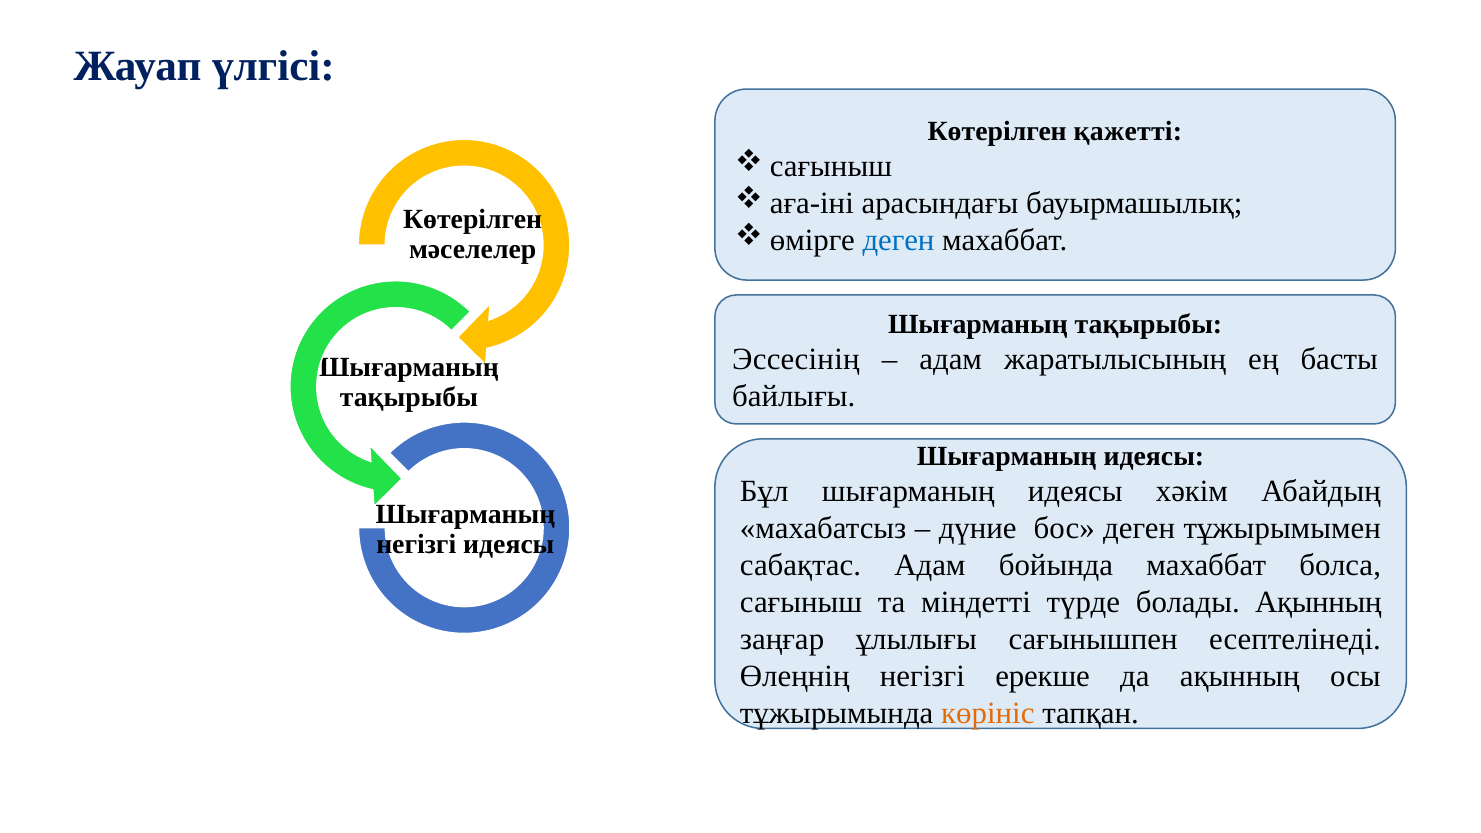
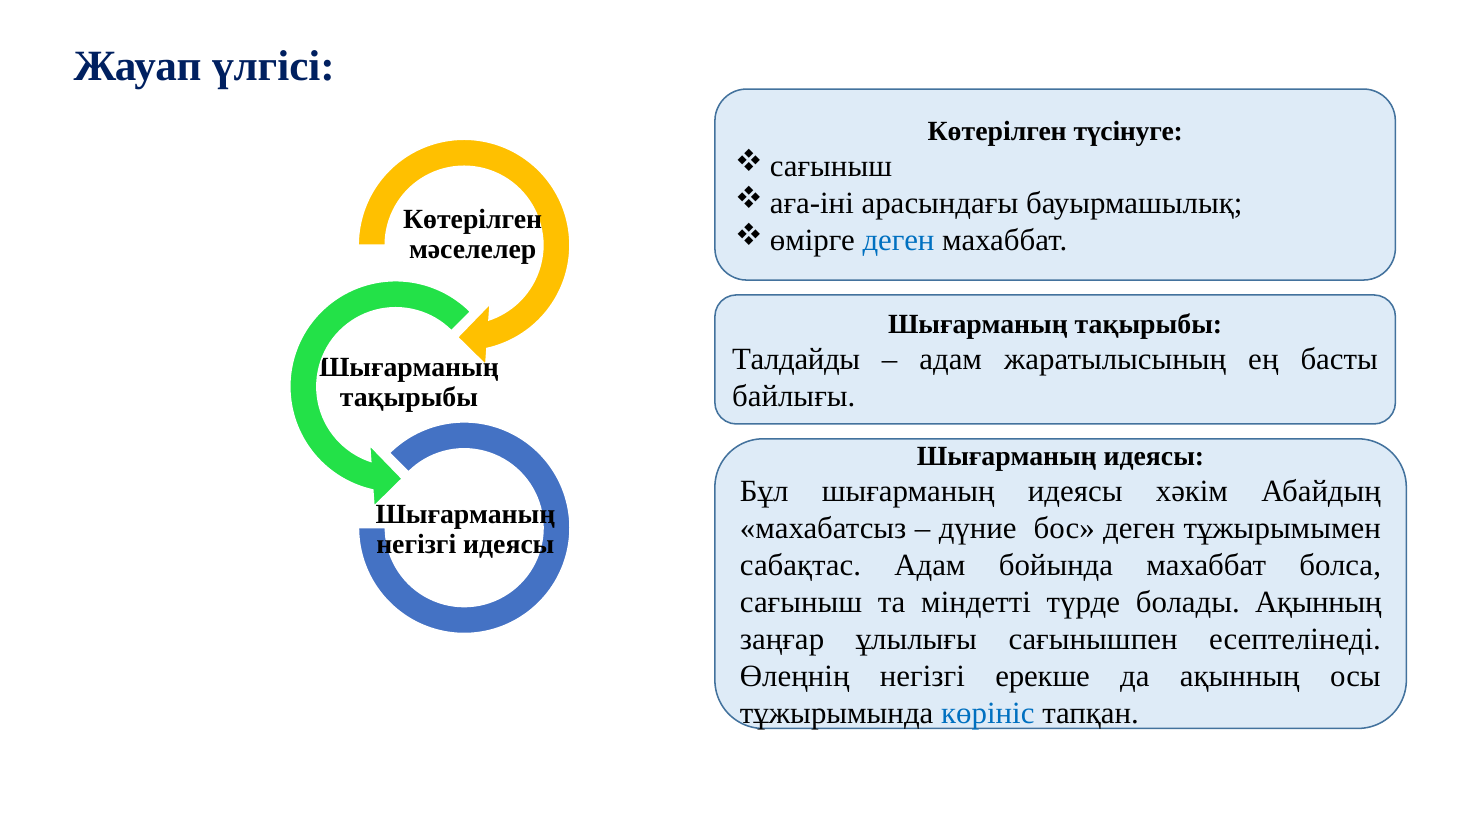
қажетті: қажетті -> түсінуге (1128, 131)
Эссесінің: Эссесінің -> Талдайды (796, 360)
көрініс colour: orange -> blue (988, 714)
